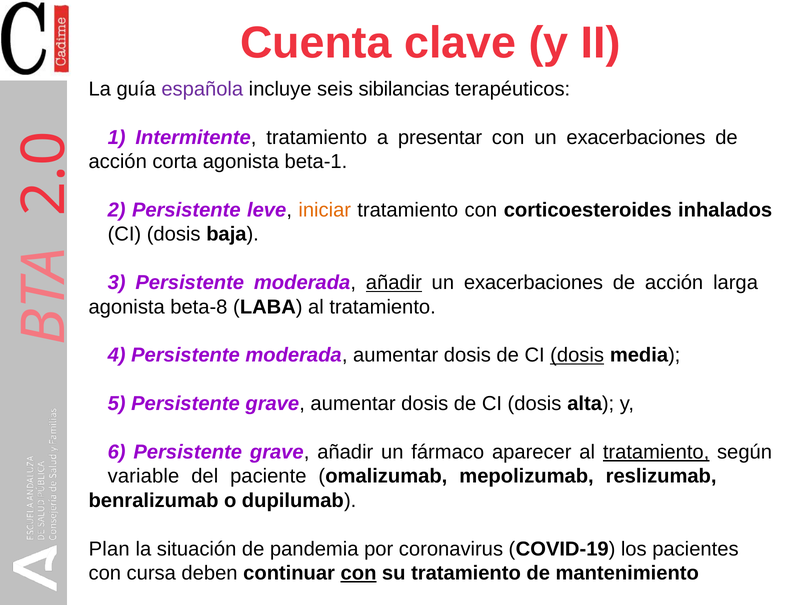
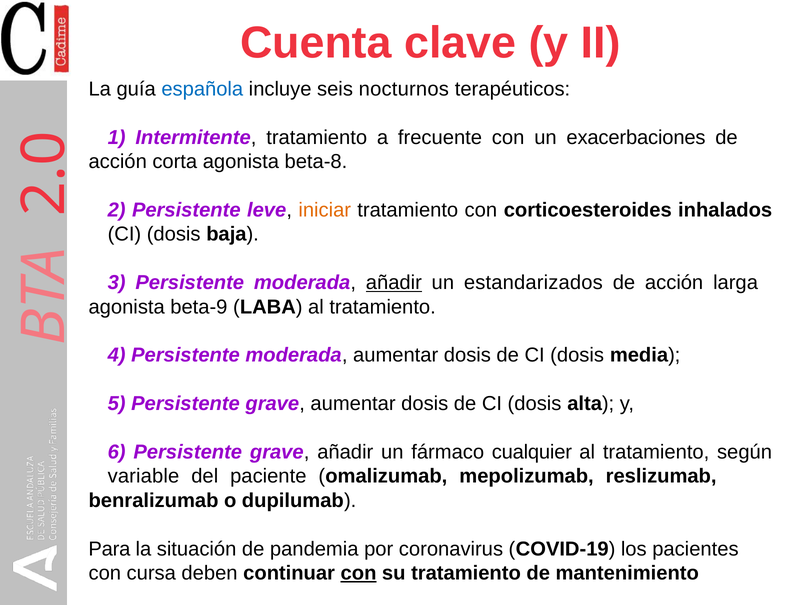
española colour: purple -> blue (202, 89)
sibilancias: sibilancias -> nocturnos (404, 89)
presentar: presentar -> frecuente (440, 138)
beta-1: beta-1 -> beta-8 (316, 162)
exacerbaciones: exacerbaciones -> estandarizados (533, 283)
beta-8: beta-8 -> beta-9 (199, 307)
dosis underline: present -> none (577, 355)
aparecer: aparecer -> cualquier (532, 452)
tratamiento underline: present -> none (656, 452)
Plan: Plan -> Para (109, 549)
